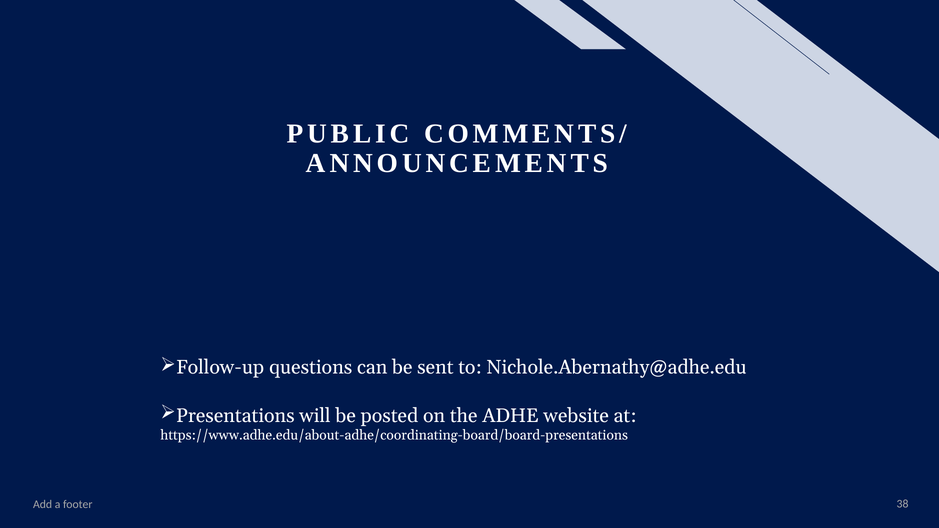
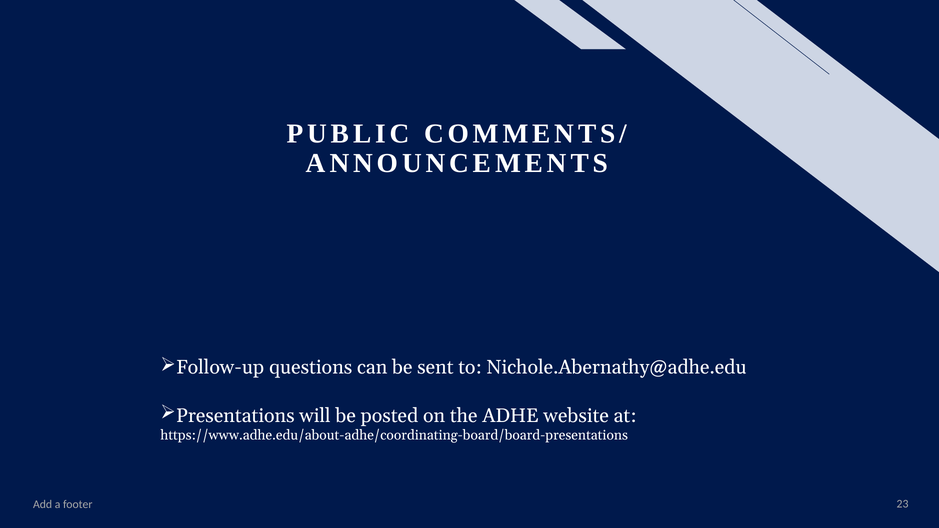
38: 38 -> 23 (903, 504)
